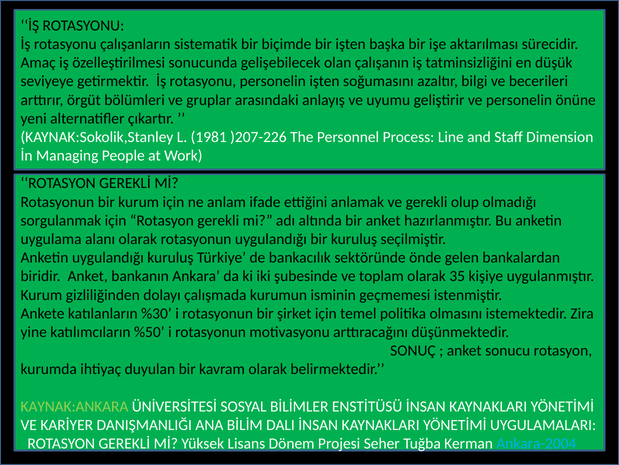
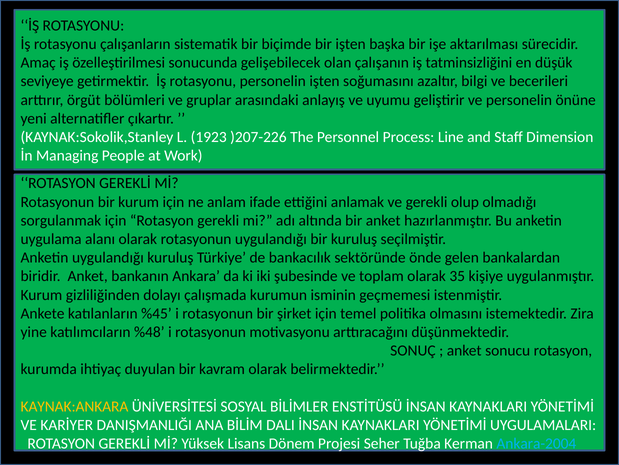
1981: 1981 -> 1923 (209, 137)
%30: %30 -> %45 (156, 313)
%50: %50 -> %48 (149, 332)
KAYNAK:ANKARA colour: light green -> yellow (74, 406)
